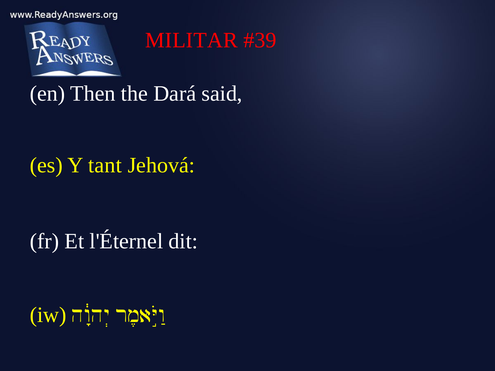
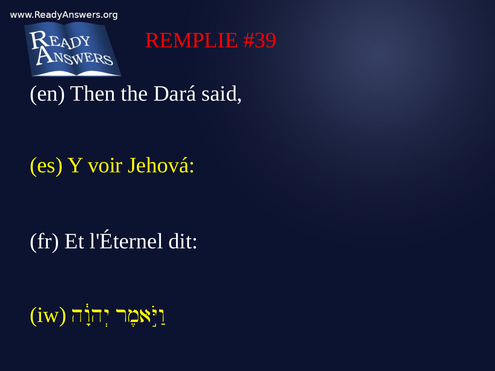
MILITAR: MILITAR -> REMPLIE (192, 40)
tant: tant -> voir (105, 165)
